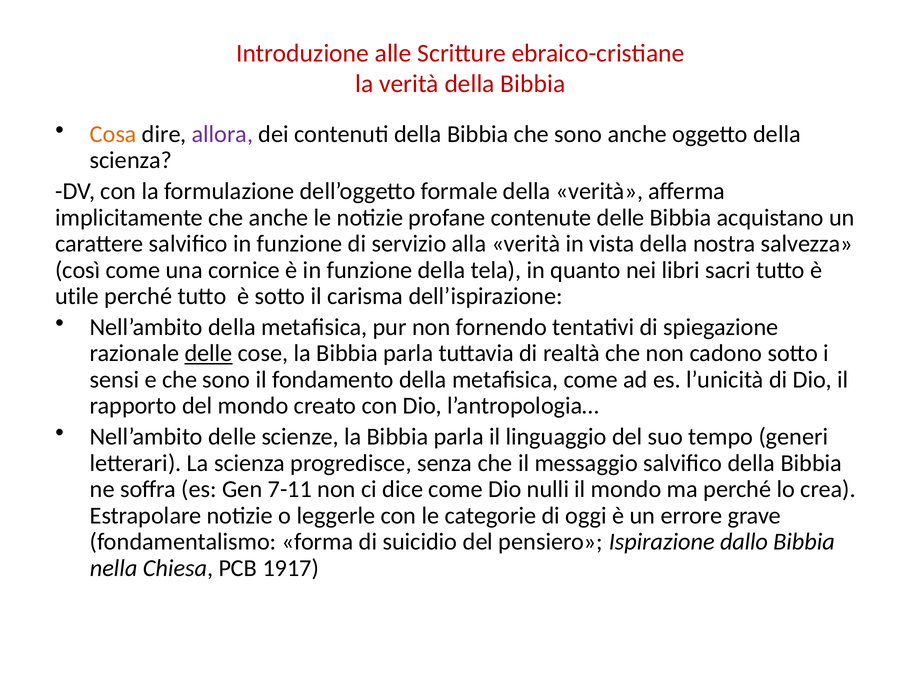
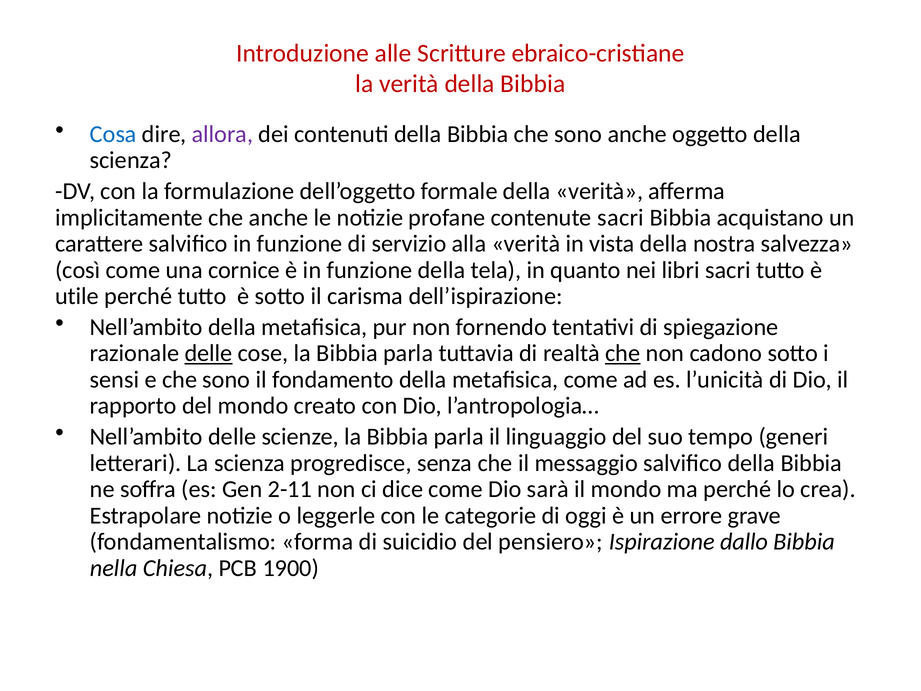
Cosa colour: orange -> blue (113, 134)
contenute delle: delle -> sacri (621, 217)
che underline: none -> present (623, 353)
7-11: 7-11 -> 2-11 (290, 489)
nulli: nulli -> sarà (548, 489)
1917: 1917 -> 1900 (291, 568)
